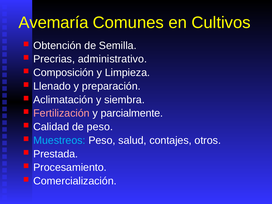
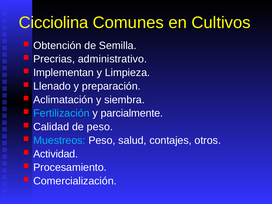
Avemaría: Avemaría -> Cicciolina (54, 23)
Composición: Composición -> Implementan (64, 73)
Fertilización colour: pink -> light blue (61, 113)
Prestada: Prestada -> Actividad (56, 154)
